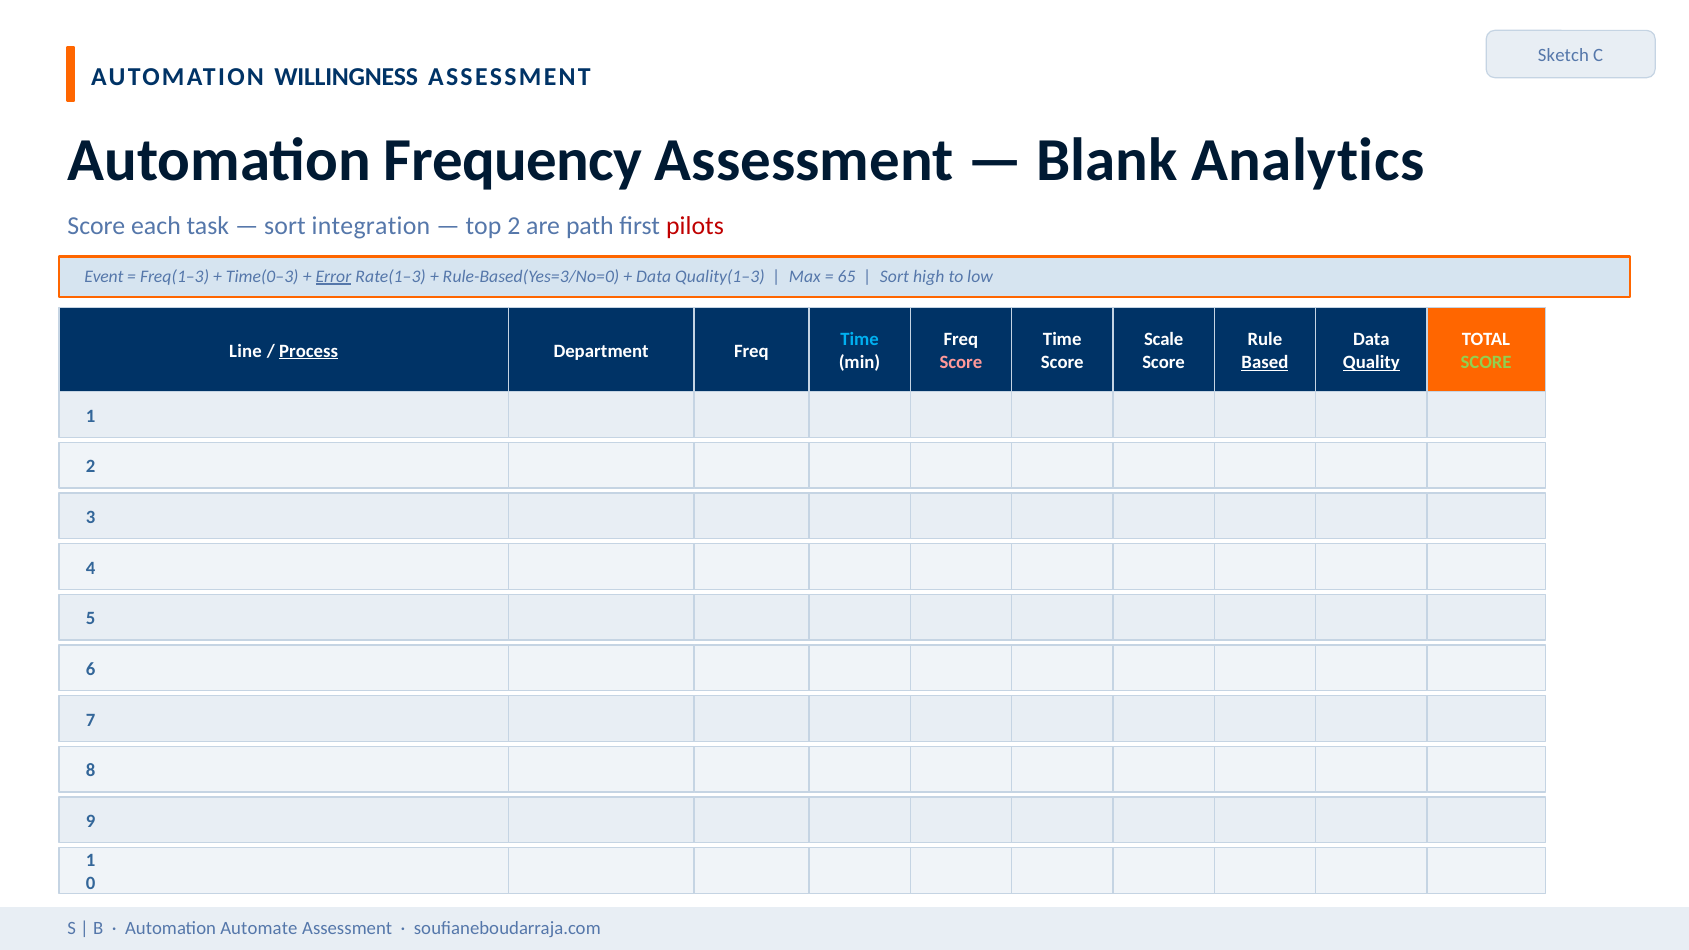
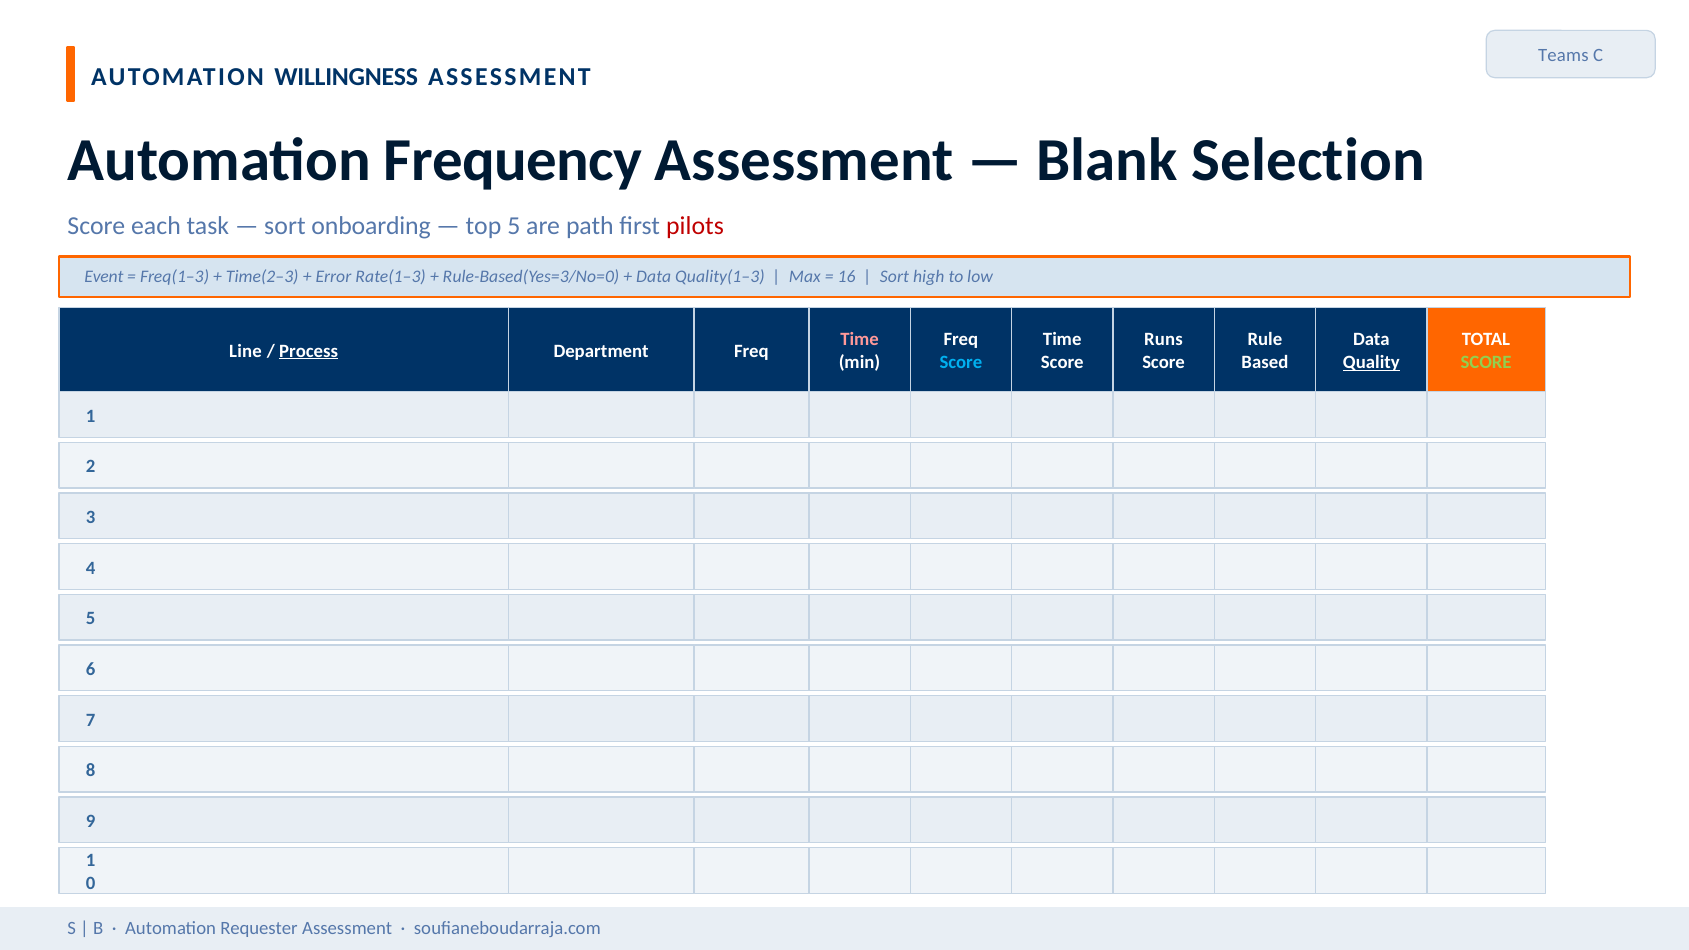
Sketch: Sketch -> Teams (1563, 55)
Analytics: Analytics -> Selection (1308, 160)
integration: integration -> onboarding (371, 226)
top 2: 2 -> 5 (514, 226)
Time(0–3: Time(0–3 -> Time(2–3 (262, 276)
Error underline: present -> none (333, 276)
65: 65 -> 16 (847, 276)
Time colour: light blue -> pink (860, 340)
Scale: Scale -> Runs (1163, 340)
Score colour: pink -> light blue (961, 362)
Based underline: present -> none (1265, 362)
Automate: Automate -> Requester (259, 929)
